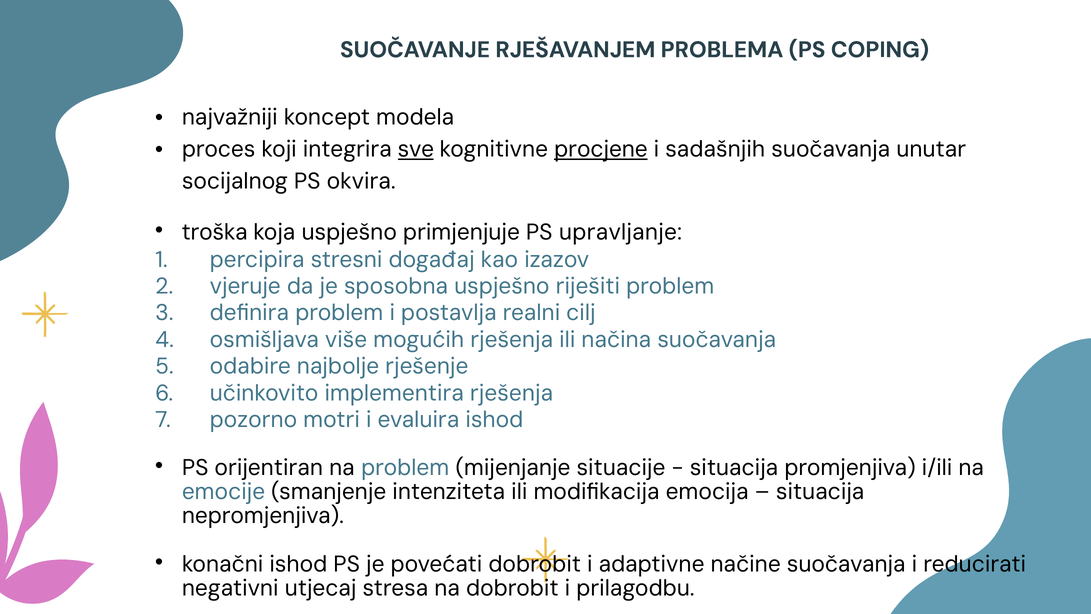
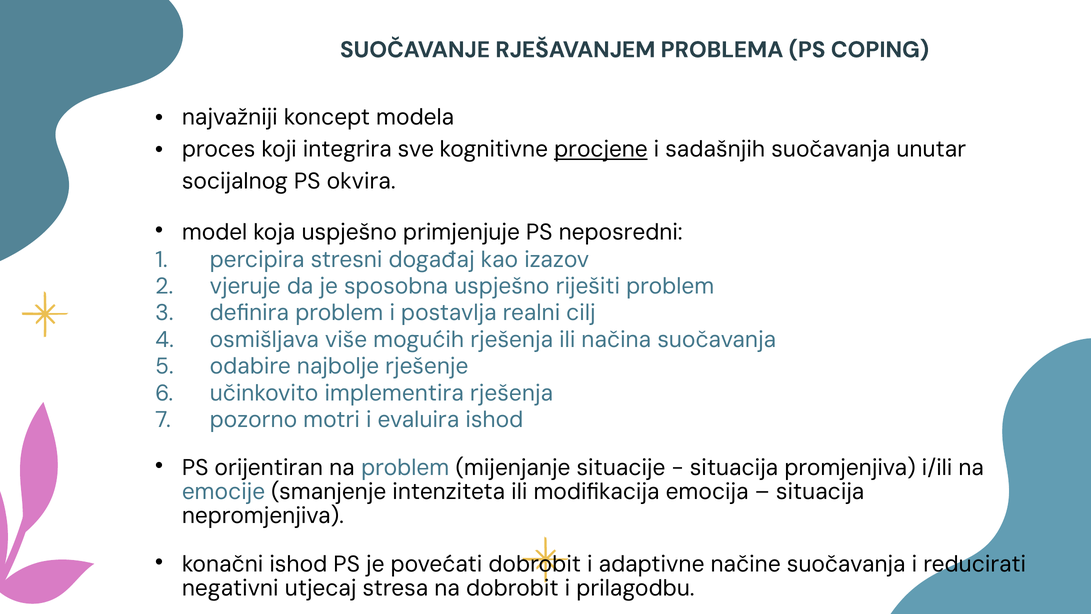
sve underline: present -> none (416, 149)
troška: troška -> model (215, 232)
upravljanje: upravljanje -> neposredni (621, 232)
